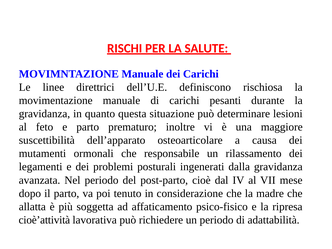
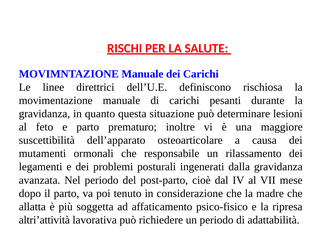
cioè’attività: cioè’attività -> altri’attività (44, 220)
